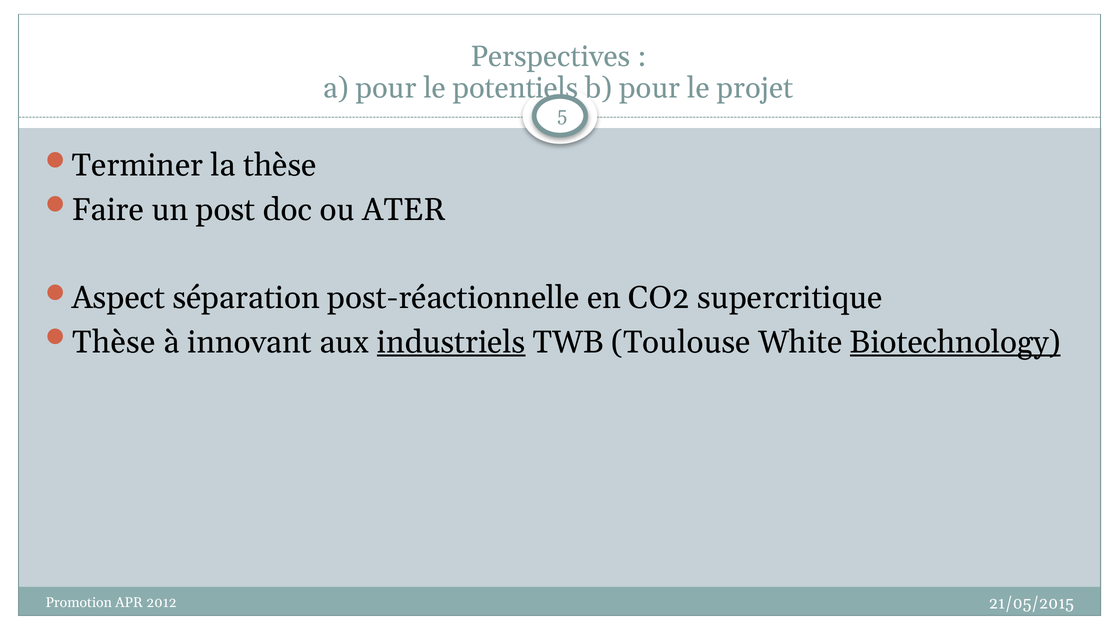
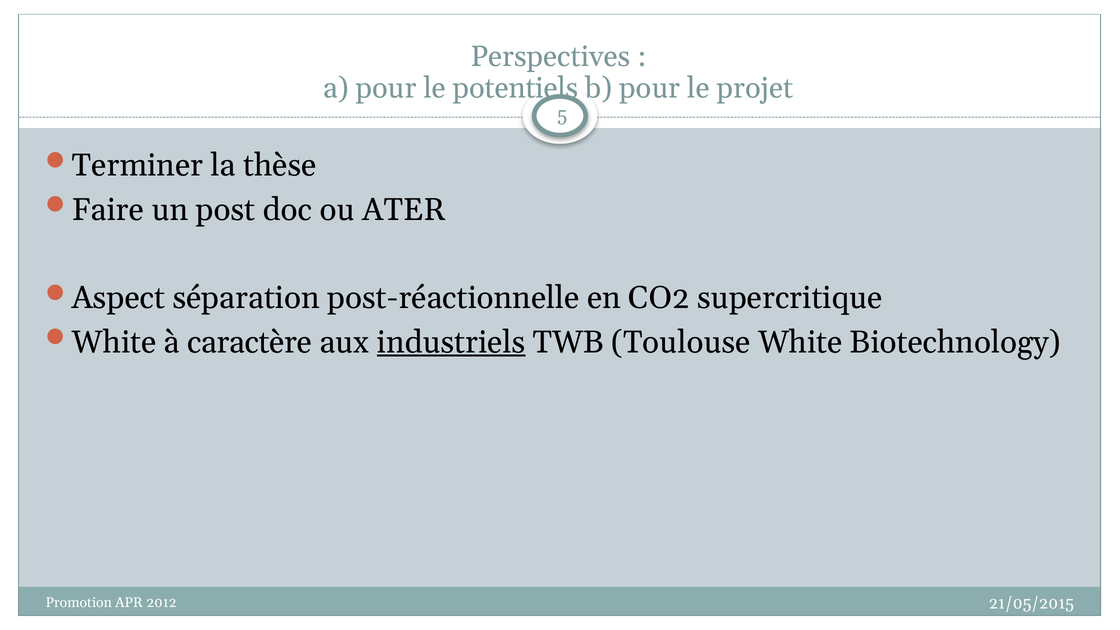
Thèse: Thèse -> White (114, 342)
innovant: innovant -> caractère (250, 342)
Biotechnology underline: present -> none (955, 342)
